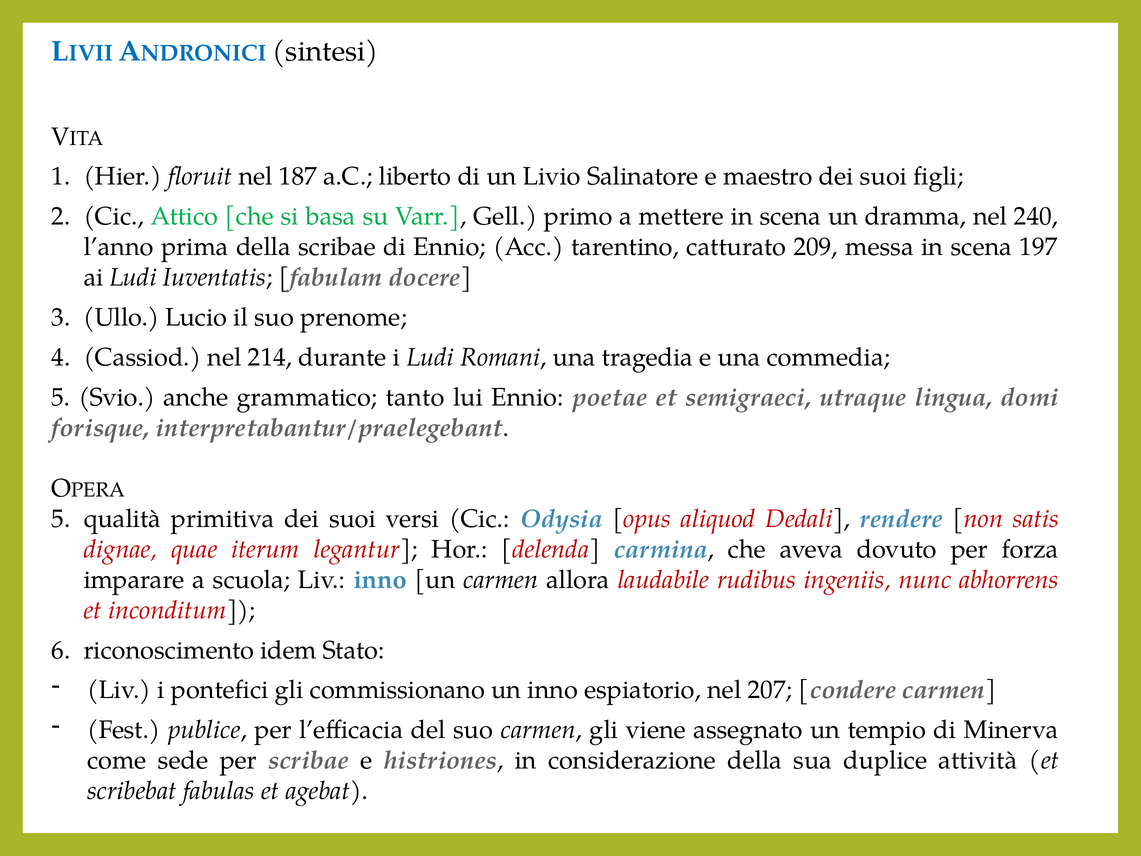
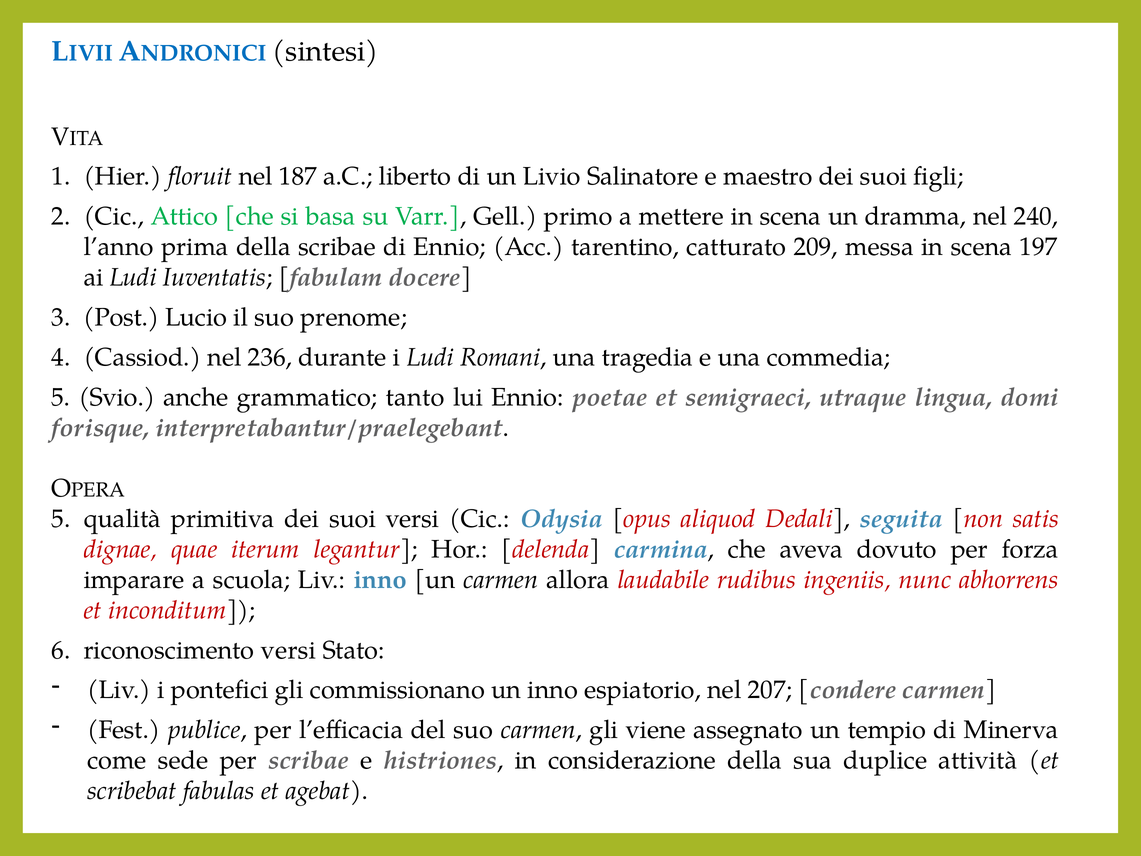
Ullo: Ullo -> Post (121, 317)
214: 214 -> 236 (270, 357)
rendere: rendere -> seguita (901, 519)
riconoscimento idem: idem -> versi (288, 650)
